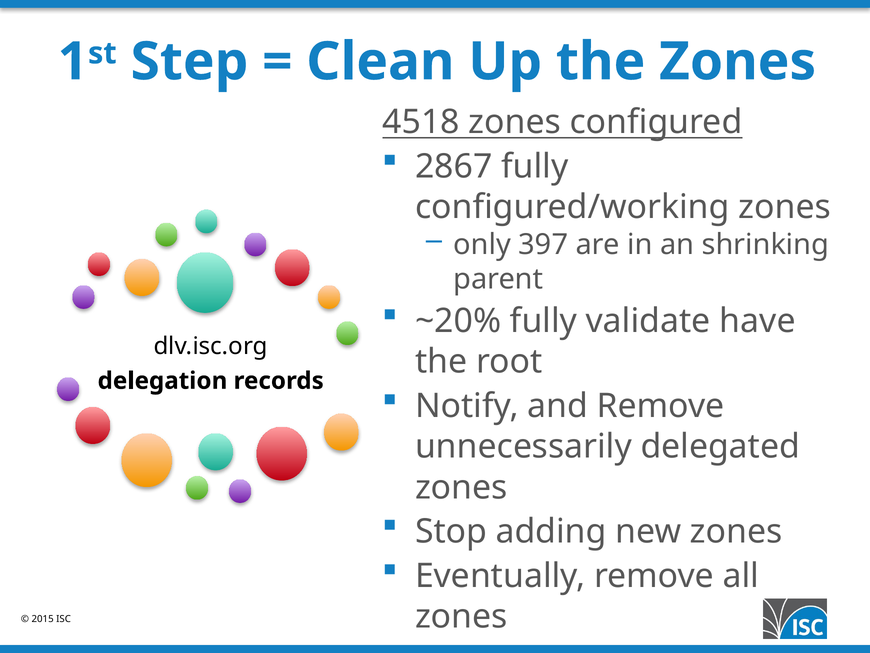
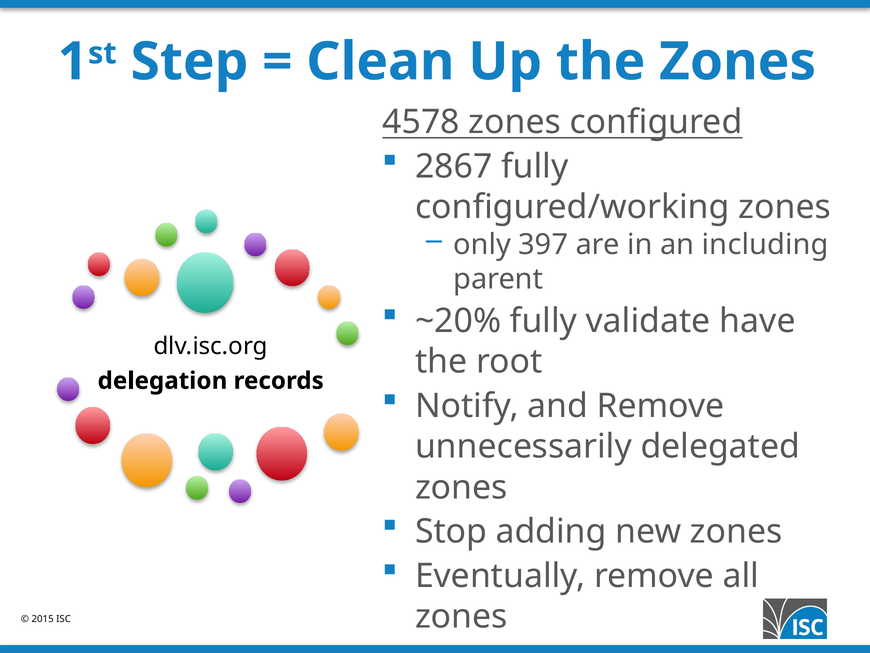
4518: 4518 -> 4578 (421, 122)
shrinking: shrinking -> including (765, 244)
